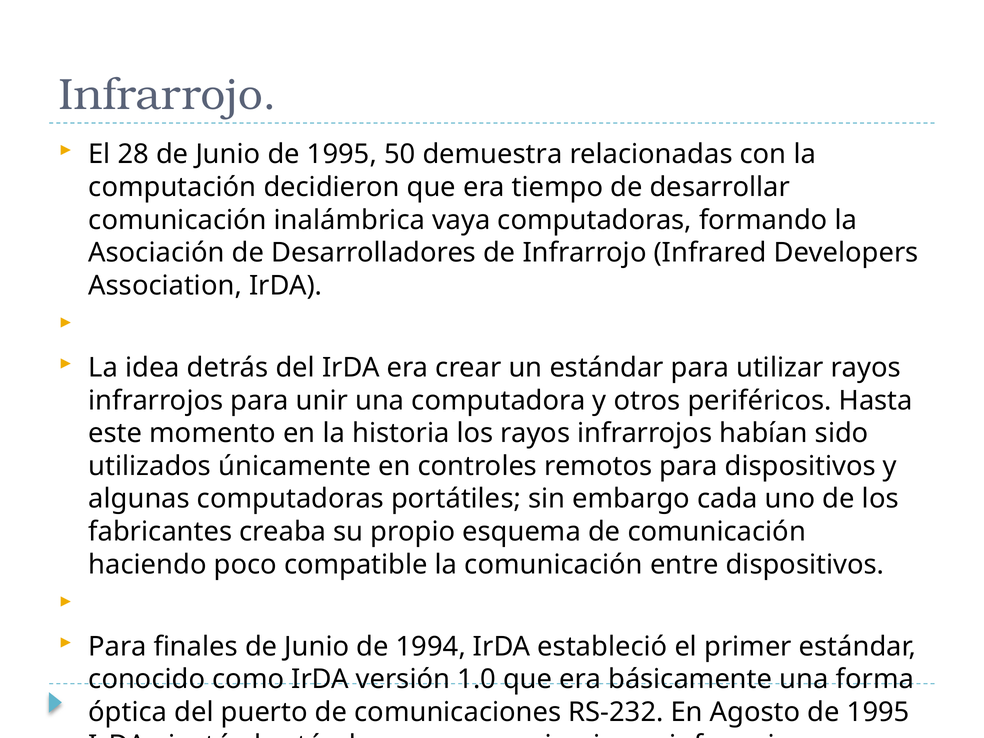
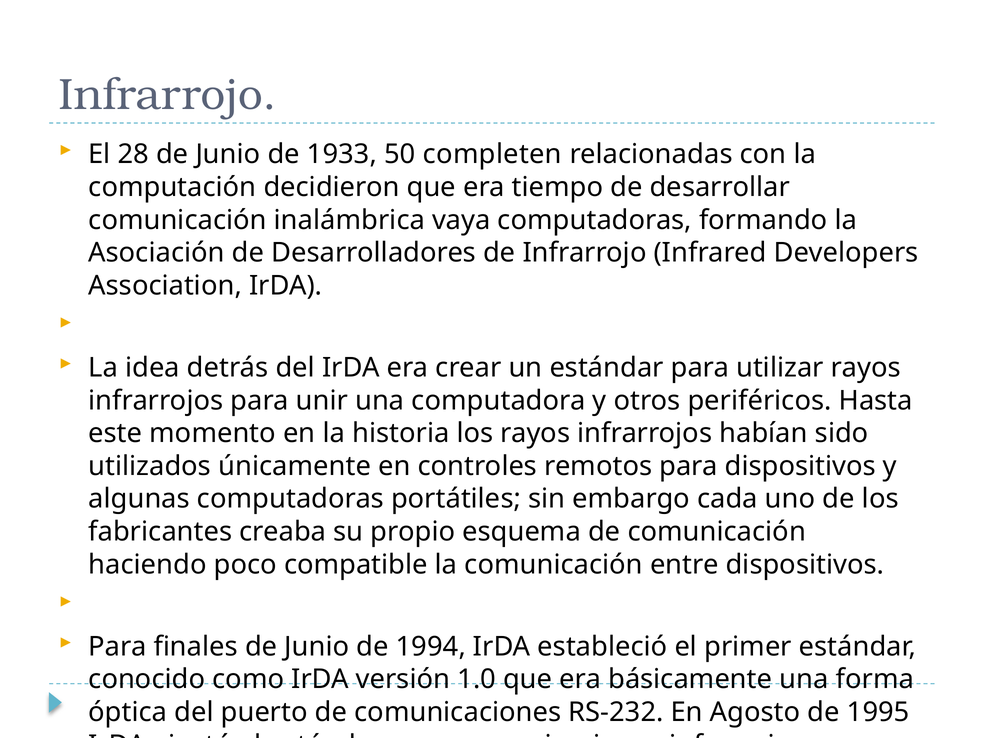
Junio de 1995: 1995 -> 1933 (342, 154)
demuestra: demuestra -> completen (492, 154)
